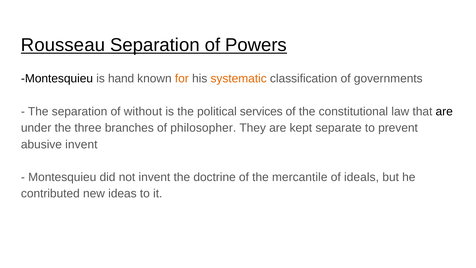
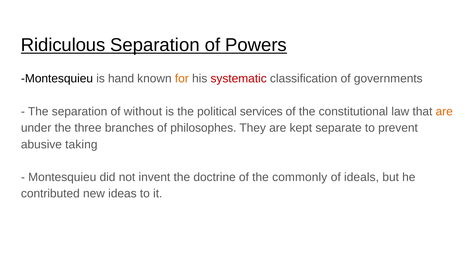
Rousseau: Rousseau -> Ridiculous (63, 45)
systematic colour: orange -> red (239, 79)
are colour: black -> orange (444, 111)
philosopher: philosopher -> philosophes (203, 128)
abusive invent: invent -> taking (81, 144)
mercantile: mercantile -> commonly (300, 177)
